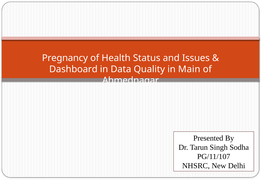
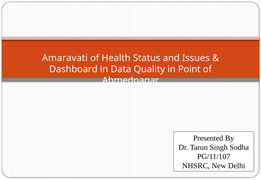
Pregnancy: Pregnancy -> Amaravati (65, 58)
Main: Main -> Point (189, 70)
